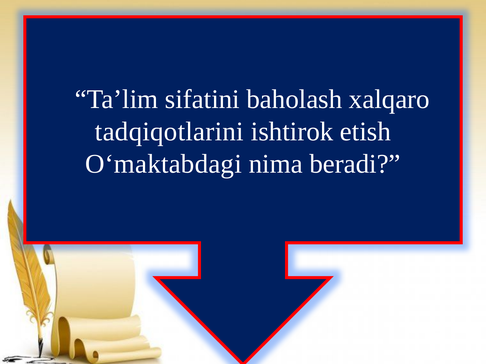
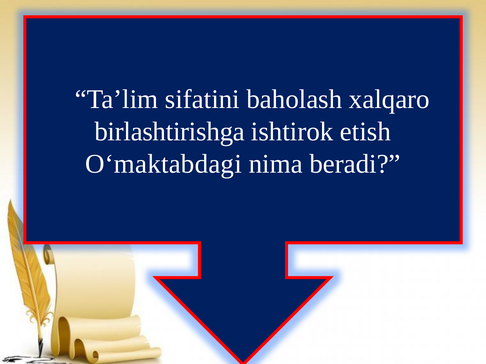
tadqiqotlarini: tadqiqotlarini -> birlashtirishga (170, 132)
